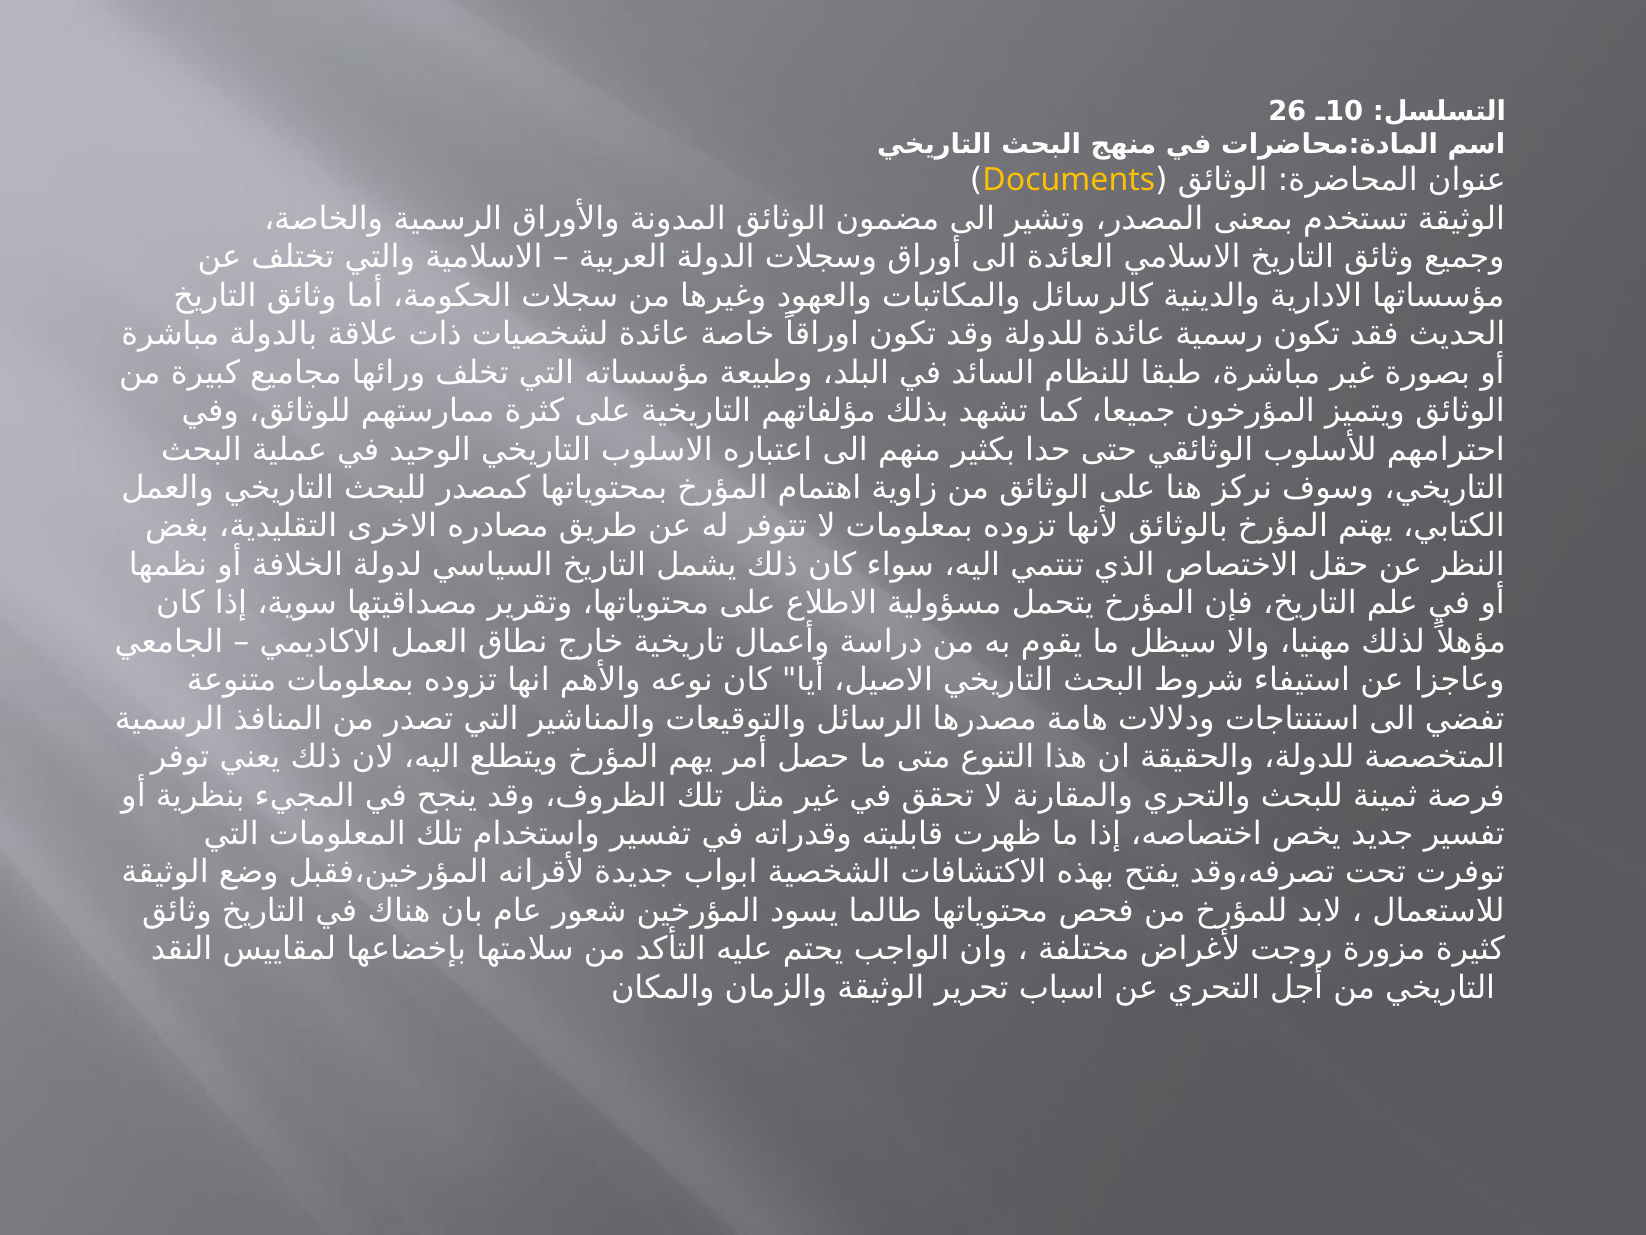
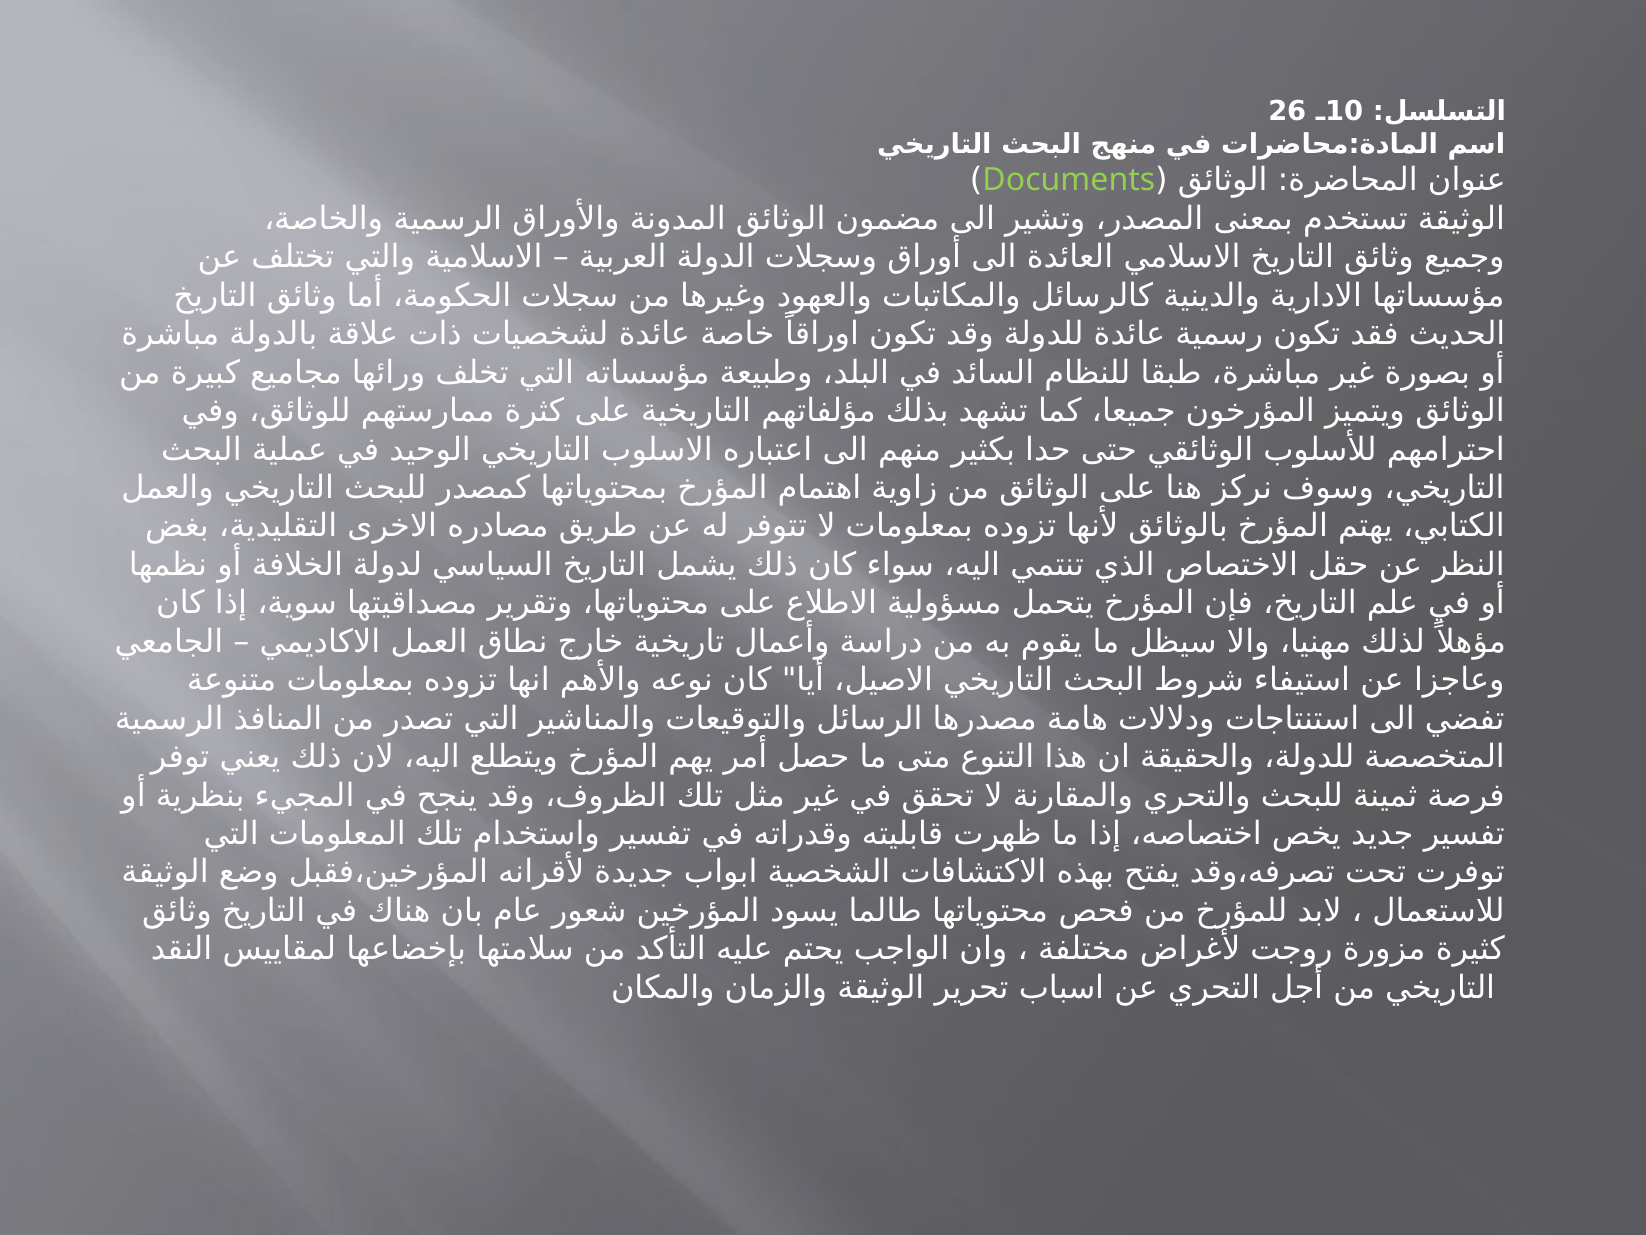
Documents colour: yellow -> light green (1069, 180)
